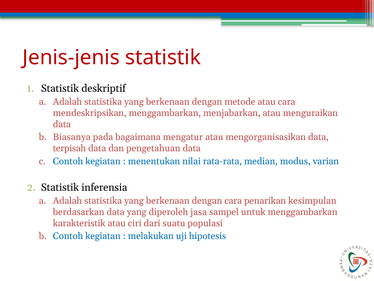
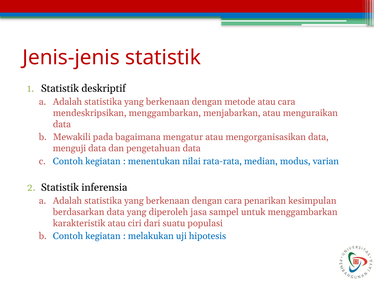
Biasanya: Biasanya -> Mewakili (72, 137)
terpisah: terpisah -> menguji (69, 148)
